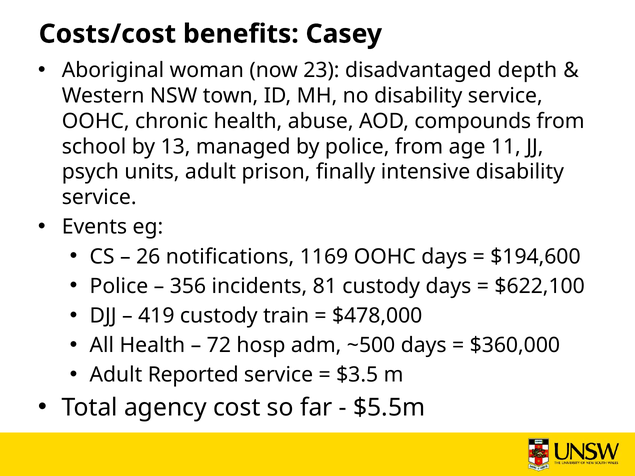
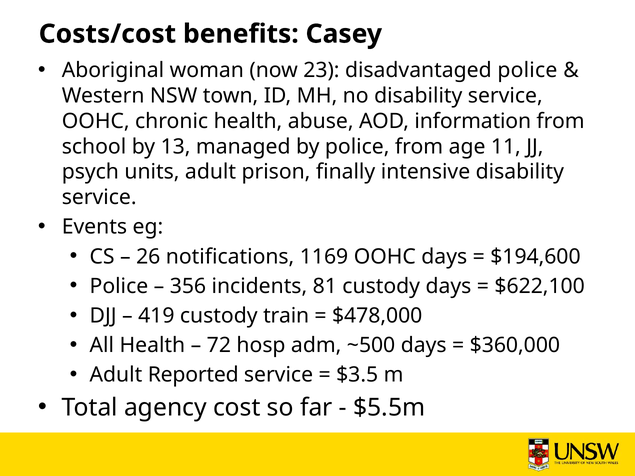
disadvantaged depth: depth -> police (527, 70)
compounds: compounds -> information (473, 121)
